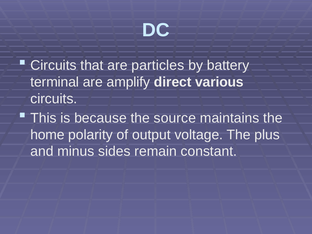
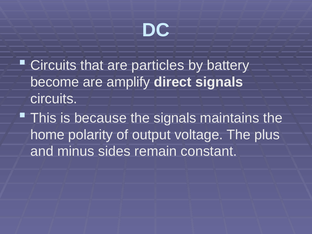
terminal: terminal -> become (55, 82)
direct various: various -> signals (219, 82)
the source: source -> signals (175, 118)
